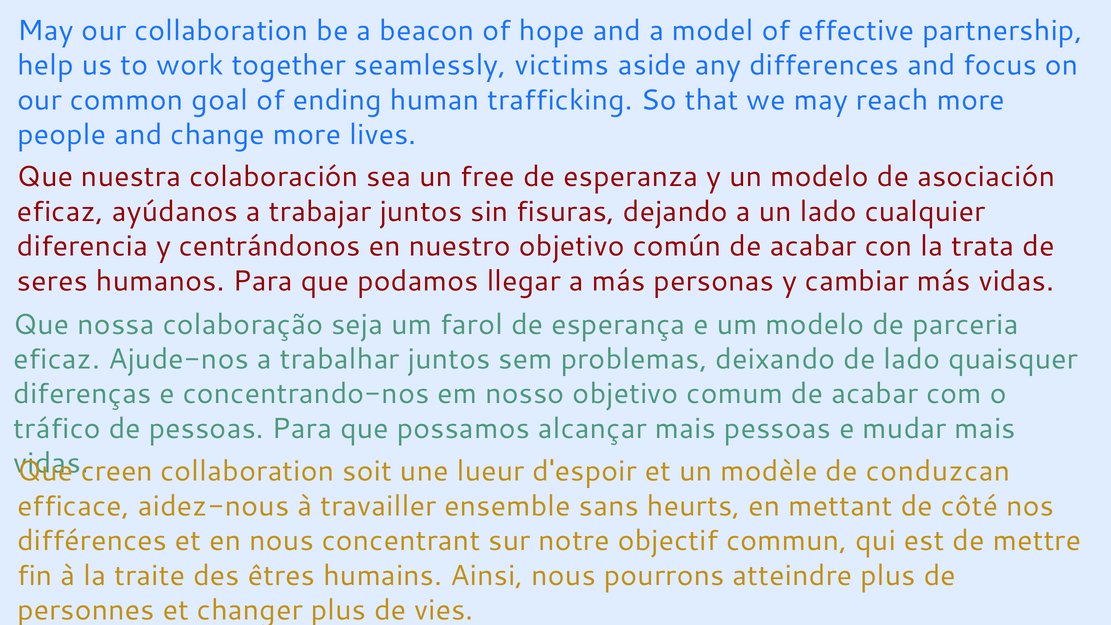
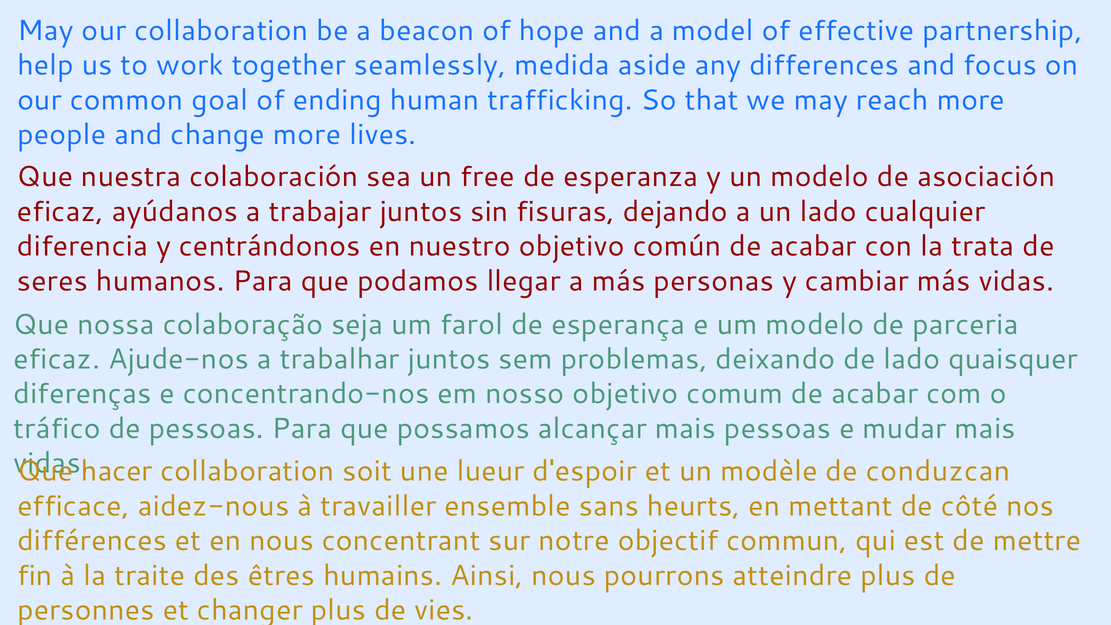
victims: victims -> medida (562, 65)
creen: creen -> hacer (117, 471)
